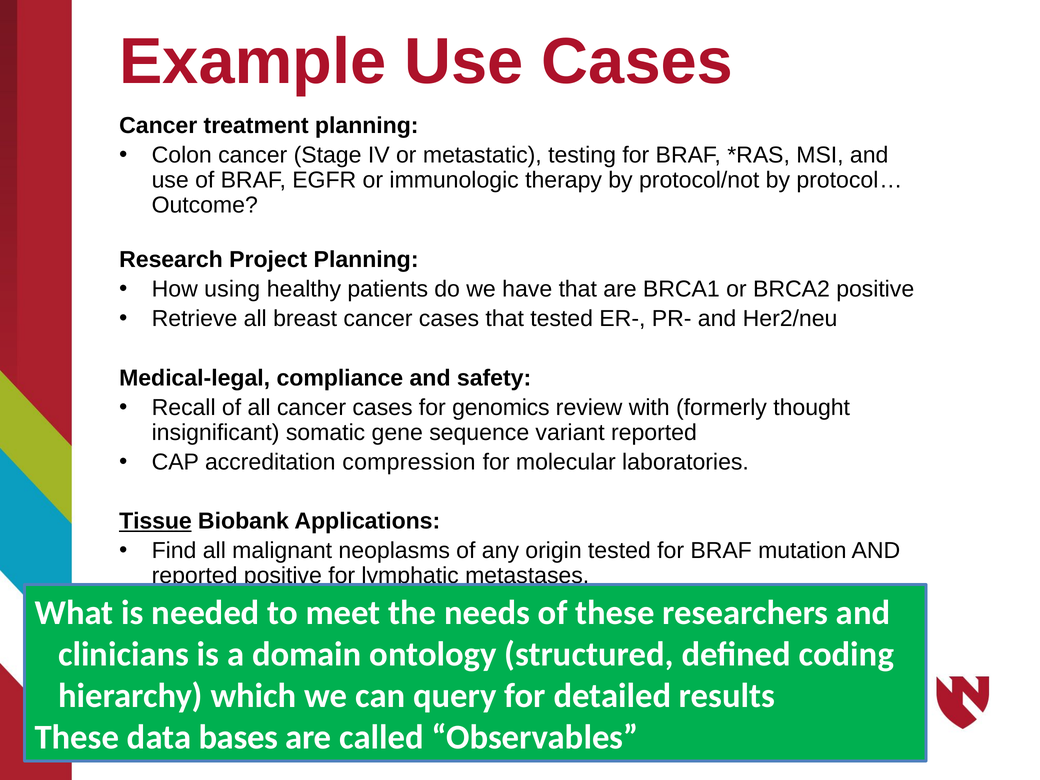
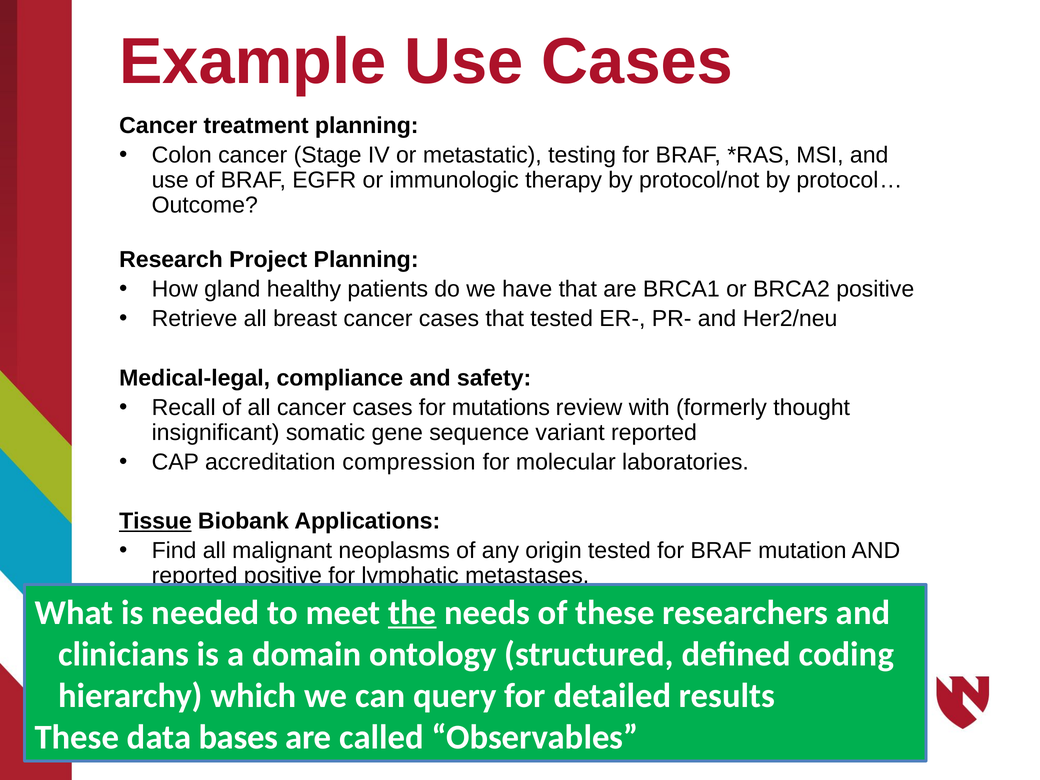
using: using -> gland (232, 289)
genomics: genomics -> mutations (501, 408)
the underline: none -> present (412, 613)
